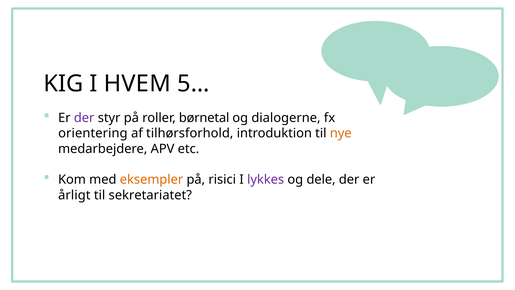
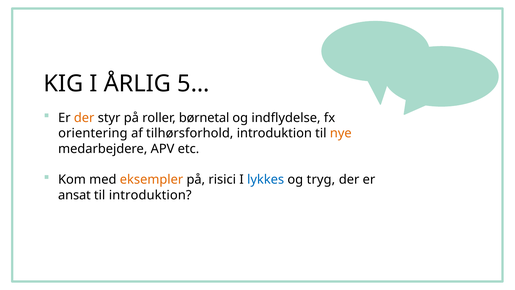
HVEM: HVEM -> ÅRLIG (137, 83)
der colour: purple -> orange (84, 118)
dialogerne: dialogerne -> indflydelse (286, 118)
lykkes colour: purple -> blue (266, 180)
dele: dele -> tryg (321, 180)
årligt: årligt -> ansat (74, 195)
til sekretariatet: sekretariatet -> introduktion (150, 195)
